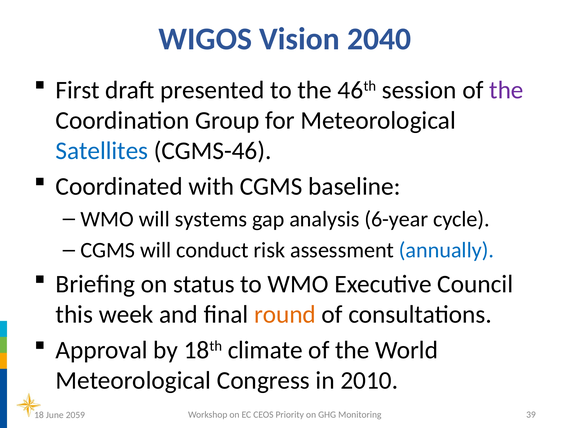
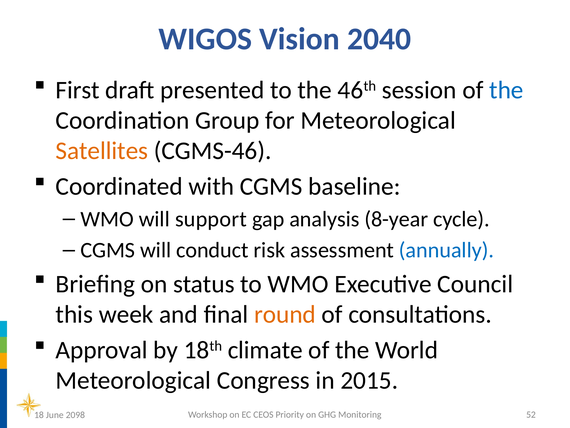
the colour: purple -> blue (506, 90)
Satellites colour: blue -> orange (102, 151)
systems: systems -> support (211, 219)
6-year: 6-year -> 8-year (396, 219)
2010: 2010 -> 2015 (369, 380)
39: 39 -> 52 (531, 414)
2059: 2059 -> 2098 (75, 414)
